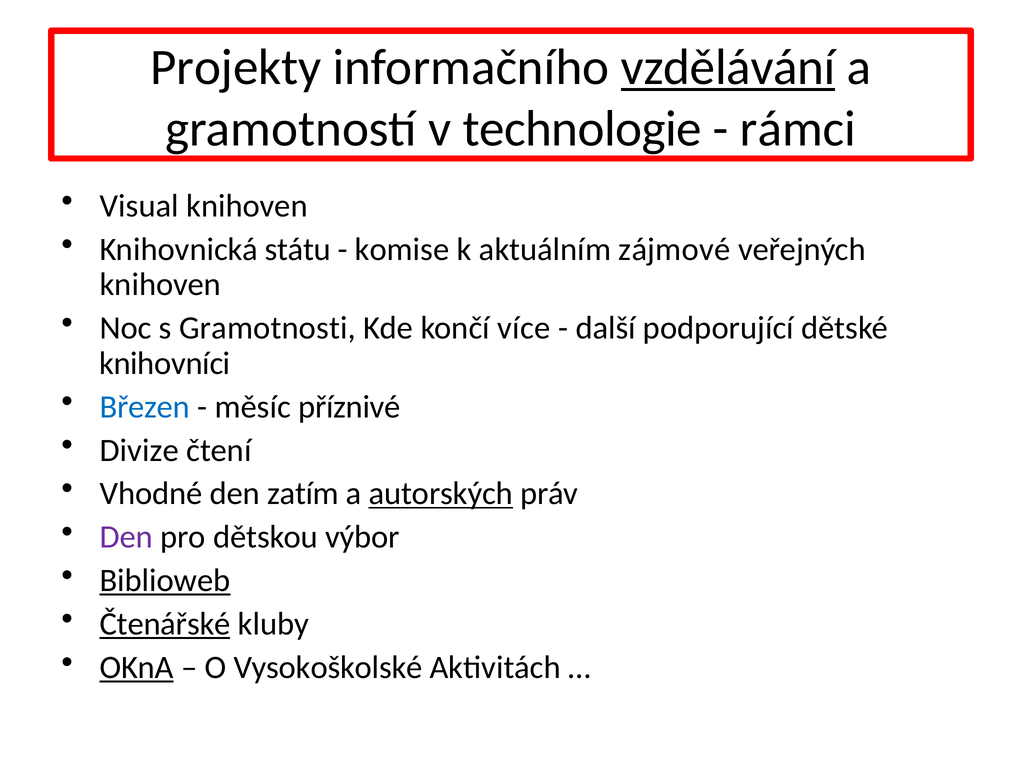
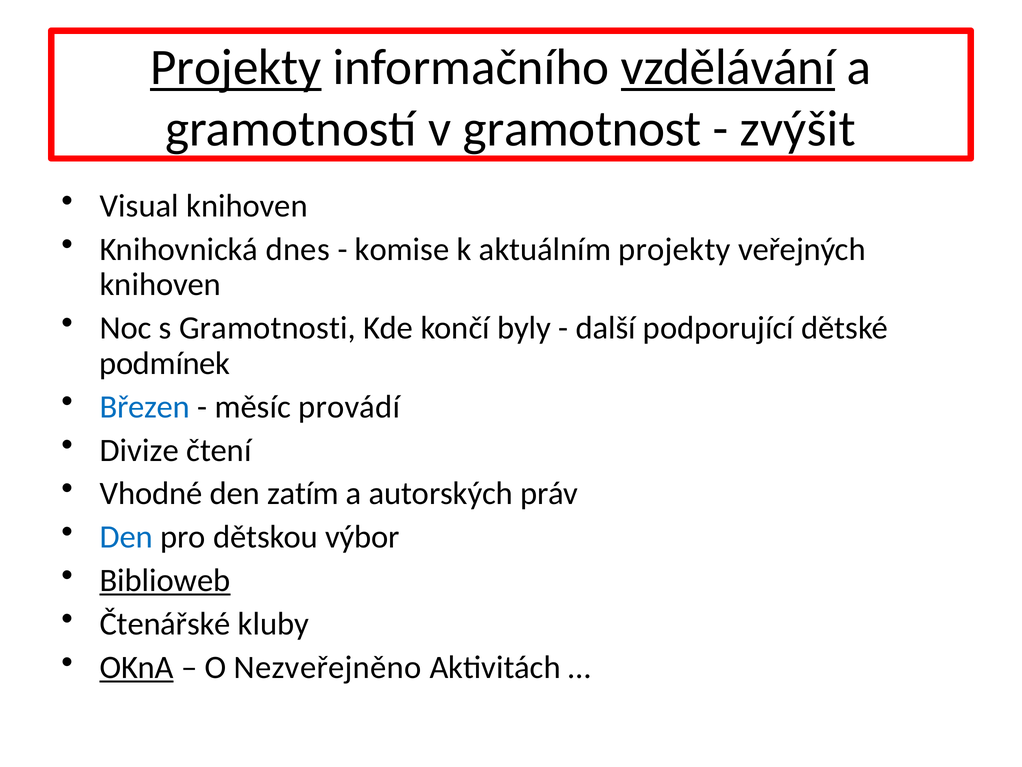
Projekty underline: none -> present (236, 67)
technologie: technologie -> gramotnost (582, 129)
rámci: rámci -> zvýšit (798, 129)
státu: státu -> dnes (298, 249)
aktuálním zájmové: zájmové -> projekty (674, 249)
více: více -> byly (524, 328)
knihovníci: knihovníci -> podmínek (165, 363)
příznivé: příznivé -> provádí (349, 407)
autorských underline: present -> none (441, 493)
Den colour: purple -> blue (126, 537)
Čtenářské underline: present -> none (165, 624)
Vysokoškolské: Vysokoškolské -> Nezveřejněno (328, 667)
